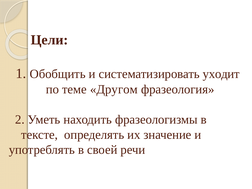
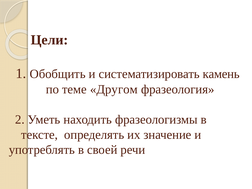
уходит: уходит -> камень (221, 74)
